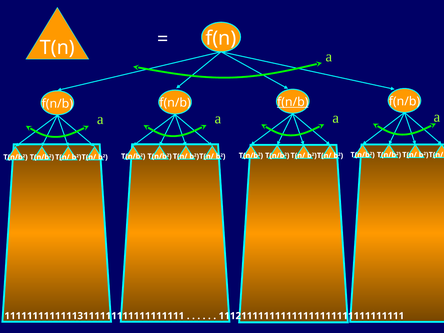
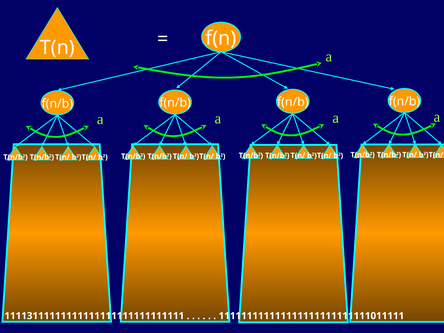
f(n/b underline: present -> none (293, 102)
11111111111113111111111111111111: 11111111111113111111111111111111 -> 11113111111111111111111111111111 (94, 316)
111211111111111111111111111111111: 111211111111111111111111111111111 -> 111111111111111111111111111011111 (311, 316)
